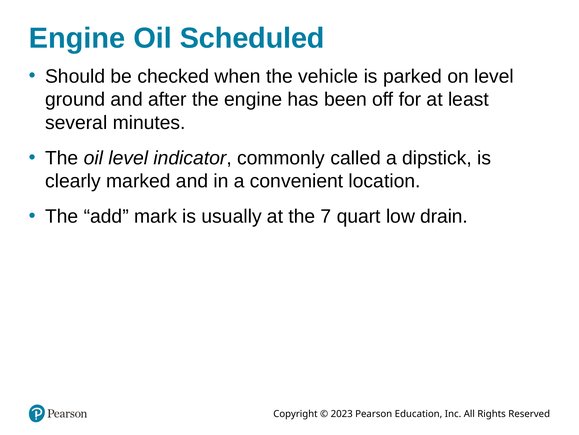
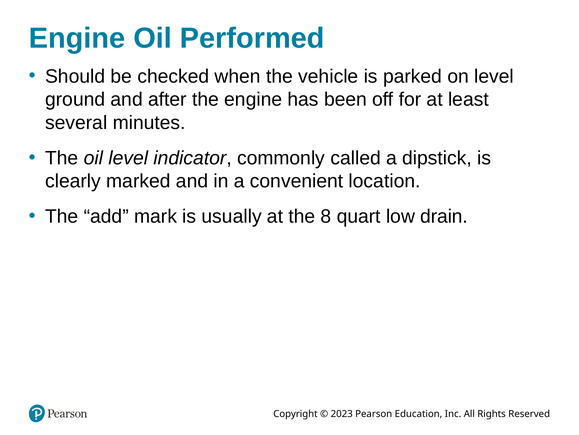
Scheduled: Scheduled -> Performed (252, 38)
7: 7 -> 8 (326, 216)
